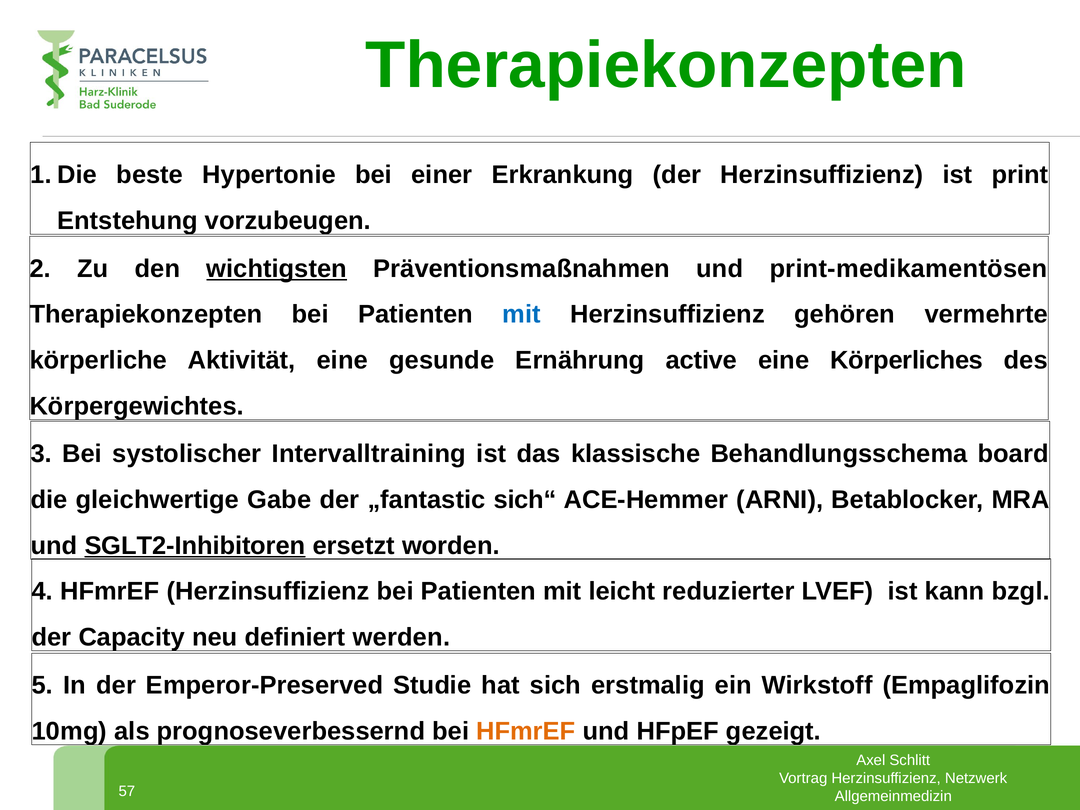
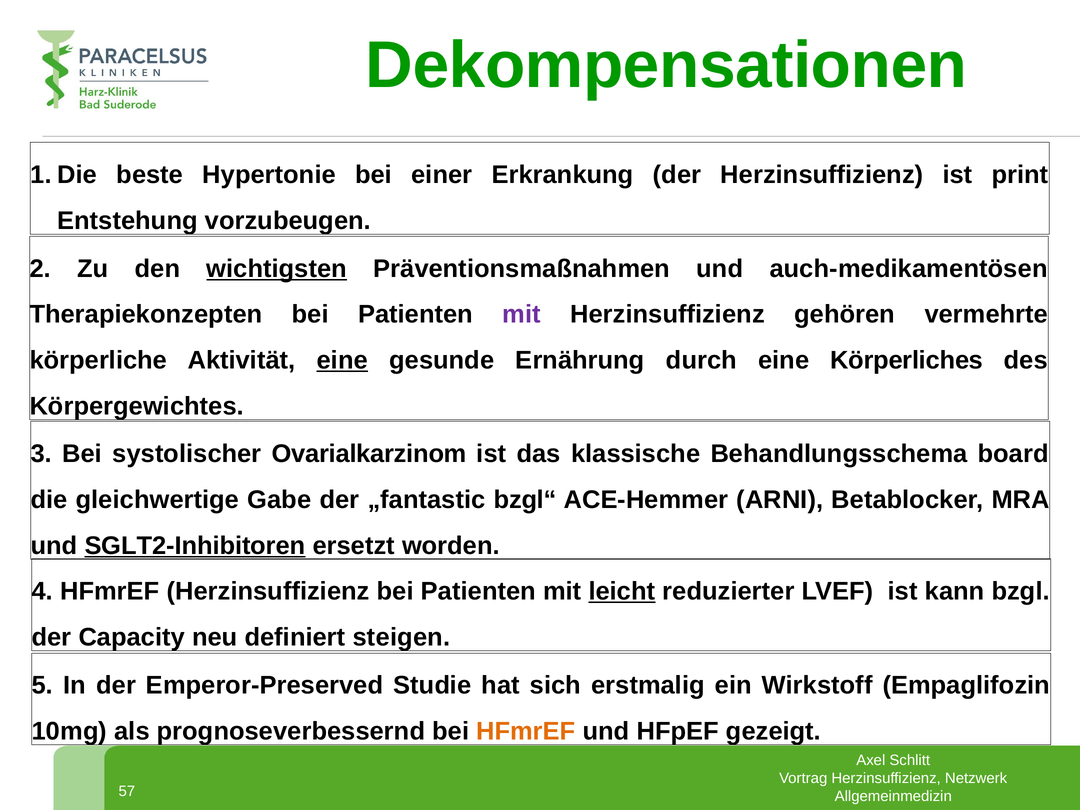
Therapiekonzepten: Therapiekonzepten -> Dekompensationen (666, 66)
print-medikamentösen: print-medikamentösen -> auch-medikamentösen (909, 269)
mit colour: blue -> purple (522, 315)
eine underline: none -> present (342, 360)
active: active -> durch (701, 360)
Intervalltraining: Intervalltraining -> Ovarialkarzinom (369, 454)
sich“: sich“ -> bzgl“ (525, 500)
leicht underline: none -> present (622, 591)
werden: werden -> steigen (401, 637)
